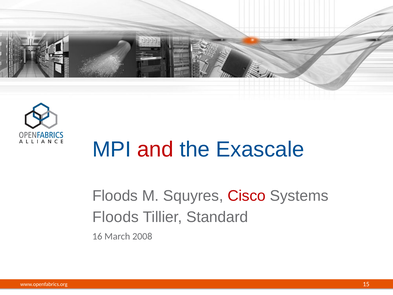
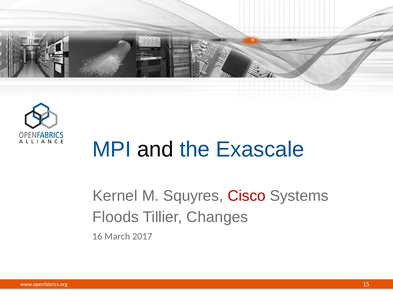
and colour: red -> black (155, 149)
Floods: Floods -> Kernel (115, 196)
Standard: Standard -> Changes (217, 217)
2008: 2008 -> 2017 (142, 236)
